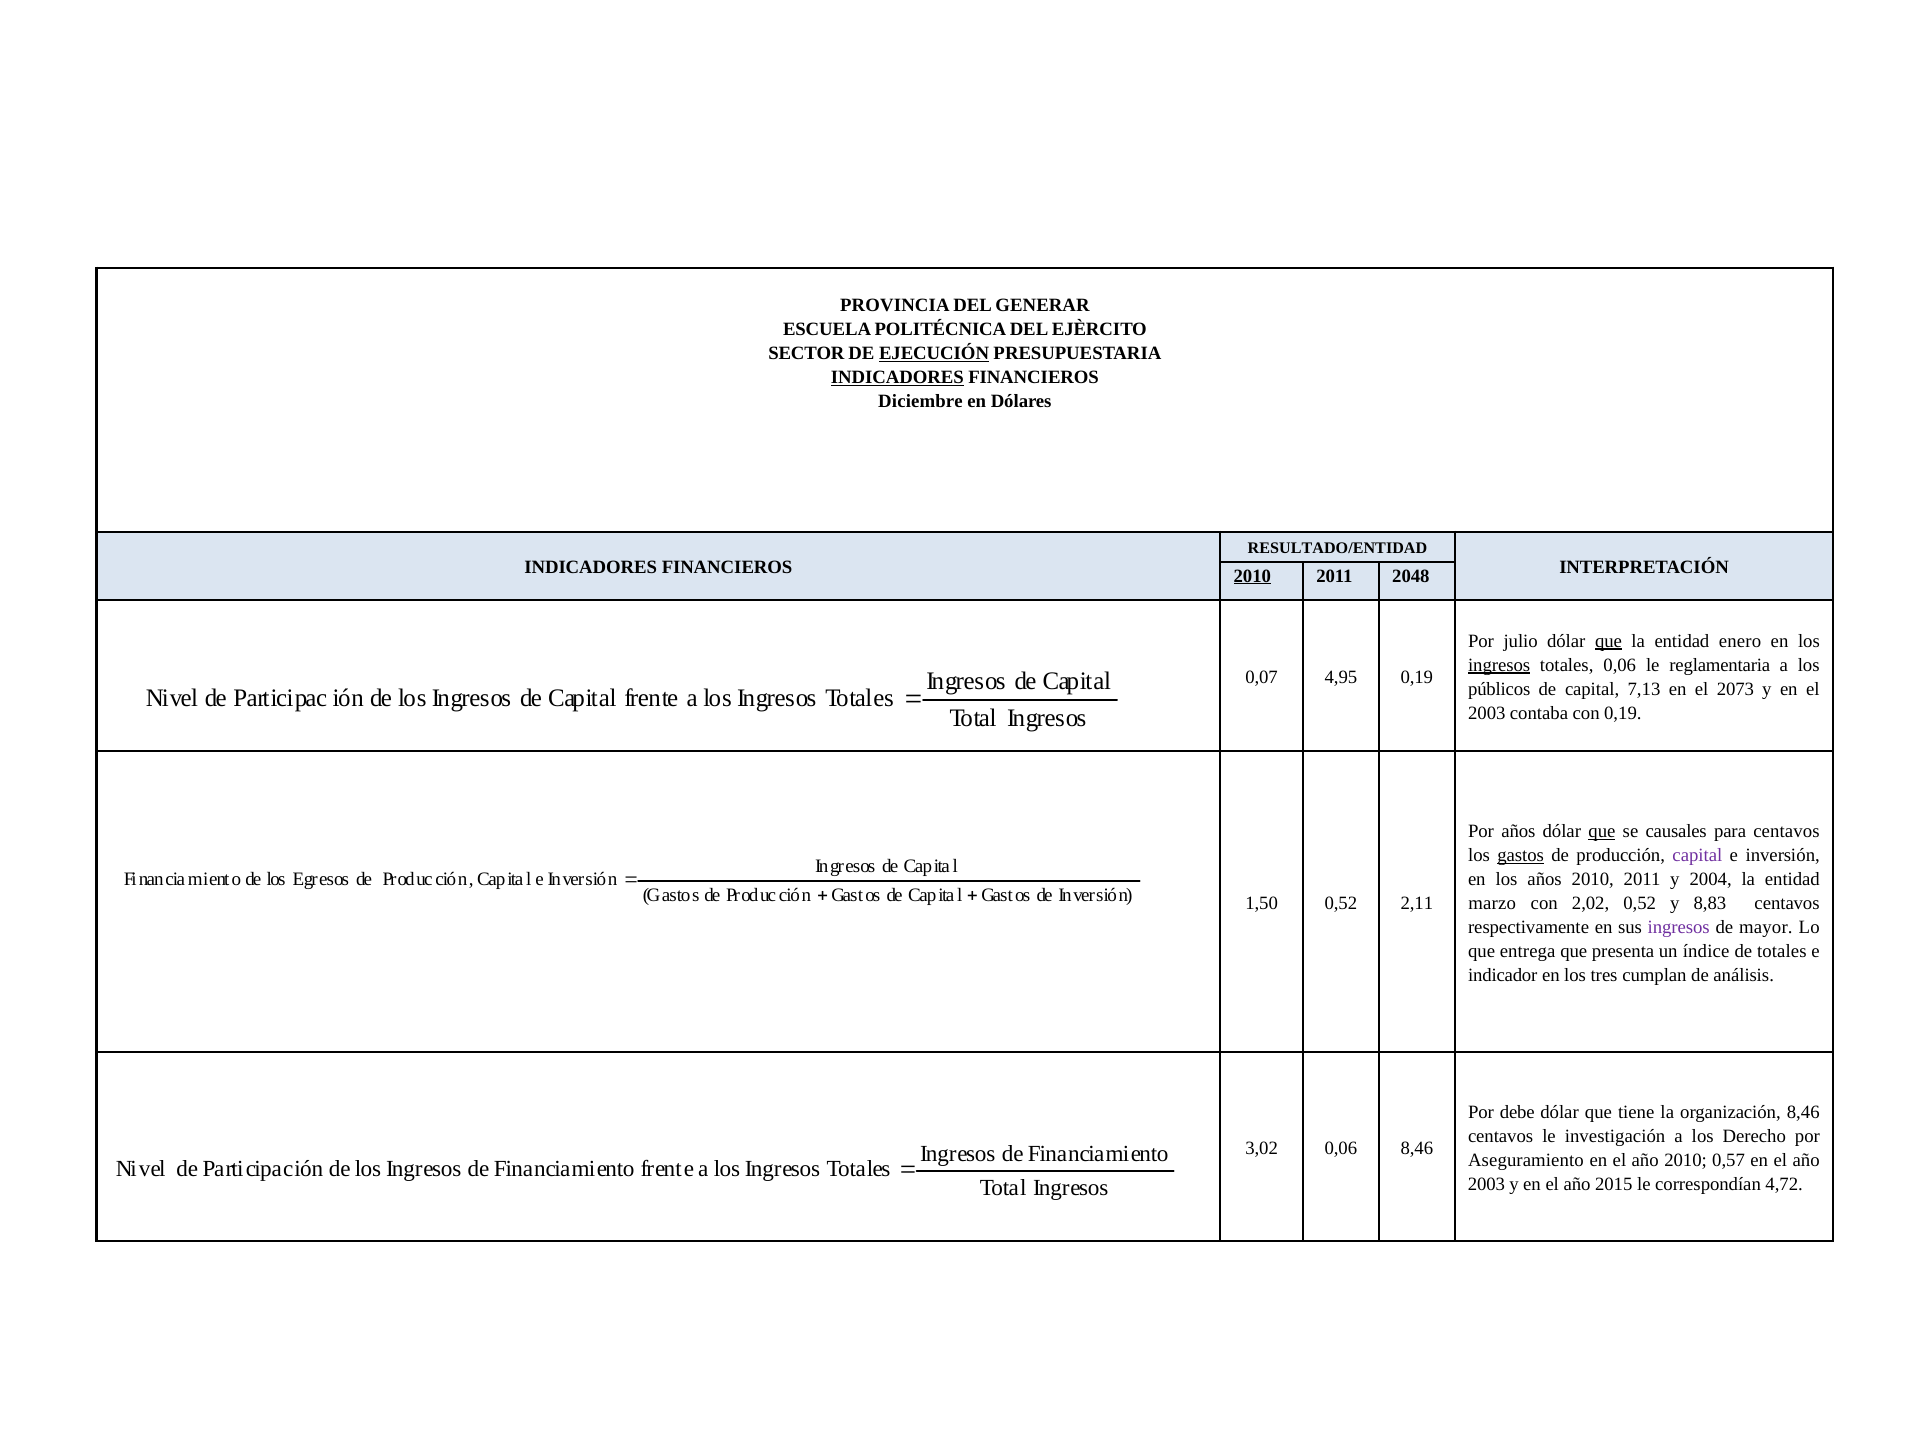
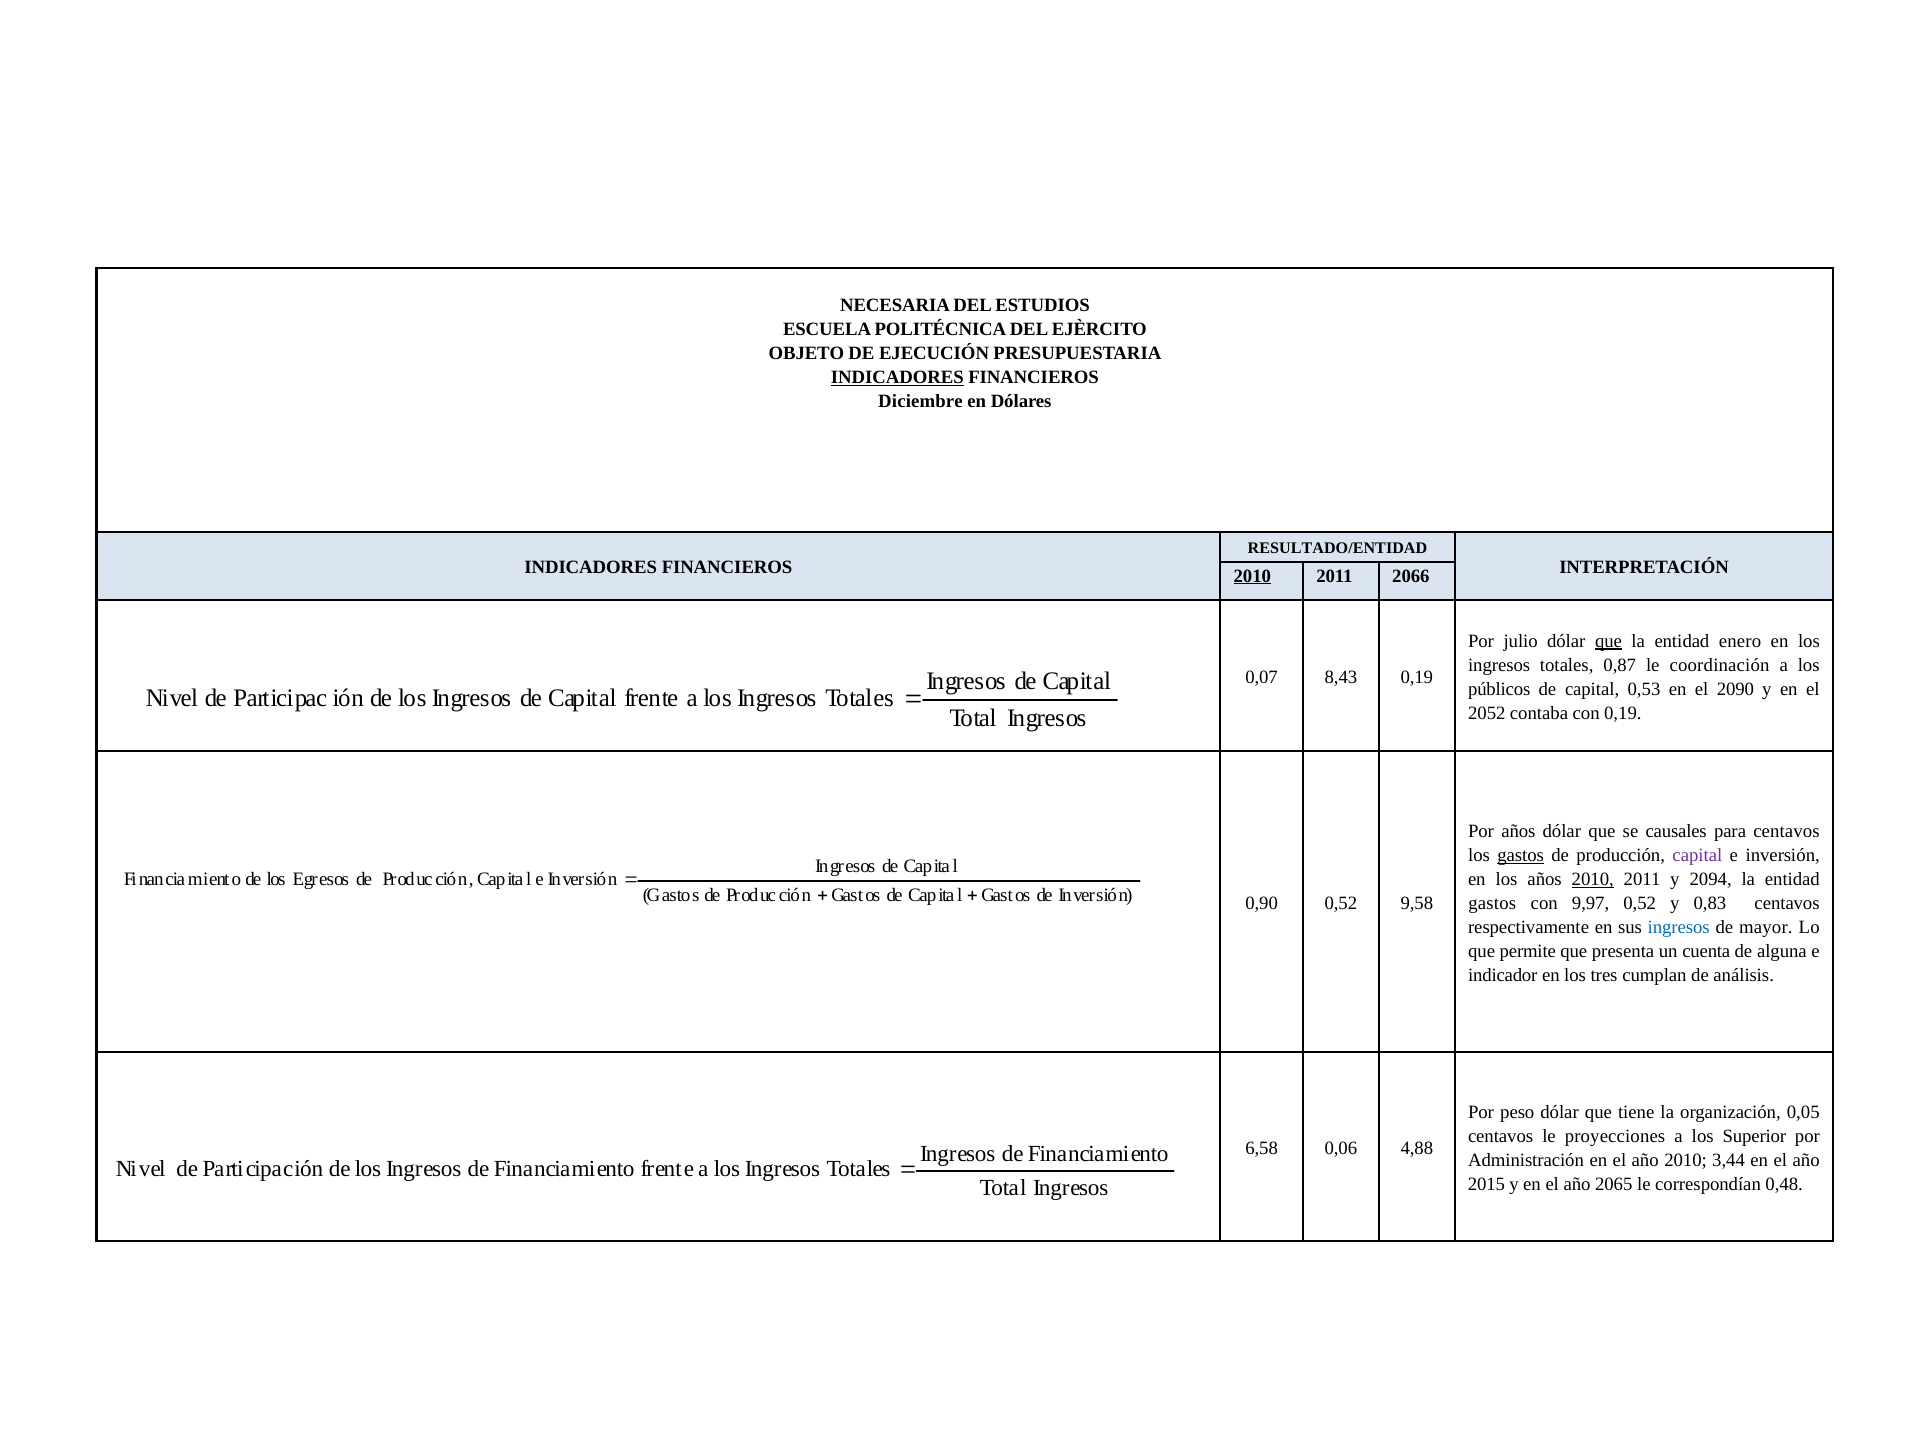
PROVINCIA: PROVINCIA -> NECESARIA (895, 305)
GENERAR: GENERAR -> ESTUDIOS (1043, 305)
SECTOR: SECTOR -> OBJETO (806, 353)
EJECUCIÓN underline: present -> none (934, 353)
2048: 2048 -> 2066 (1411, 576)
ingresos underline: present -> none (1499, 665)
totales 0,06: 0,06 -> 0,87 (1620, 665)
reglamentaria: reglamentaria -> coordinación (1720, 665)
4,95: 4,95 -> 8,43 (1341, 677)
7,13: 7,13 -> 0,53 (1644, 689)
2073: 2073 -> 2090 (1735, 689)
2003: 2003 -> 2052 (1487, 713)
que underline: present -> none (1602, 831)
2010 underline: none -> present (1593, 879)
2004: 2004 -> 2094 (1711, 879)
1,50: 1,50 -> 0,90 (1262, 903)
2,11: 2,11 -> 9,58 (1417, 903)
marzo: marzo -> gastos (1492, 903)
2,02: 2,02 -> 9,97 (1591, 903)
8,83: 8,83 -> 0,83 (1710, 903)
ingresos colour: purple -> blue (1679, 927)
entrega: entrega -> permite (1528, 951)
índice: índice -> cuenta (1706, 951)
de totales: totales -> alguna (1782, 951)
debe: debe -> peso (1517, 1112)
organización 8,46: 8,46 -> 0,05 (1803, 1112)
investigación: investigación -> proyecciones (1615, 1136)
Derecho: Derecho -> Superior (1754, 1136)
3,02: 3,02 -> 6,58 (1262, 1148)
0,06 8,46: 8,46 -> 4,88 (1417, 1148)
Aseguramiento: Aseguramiento -> Administración (1526, 1160)
0,57: 0,57 -> 3,44 (1729, 1160)
2003: 2003 -> 2015 (1486, 1184)
2015: 2015 -> 2065 (1614, 1184)
4,72: 4,72 -> 0,48 (1784, 1184)
